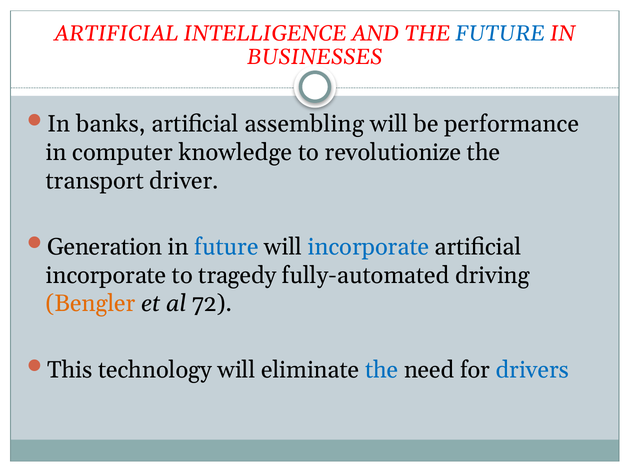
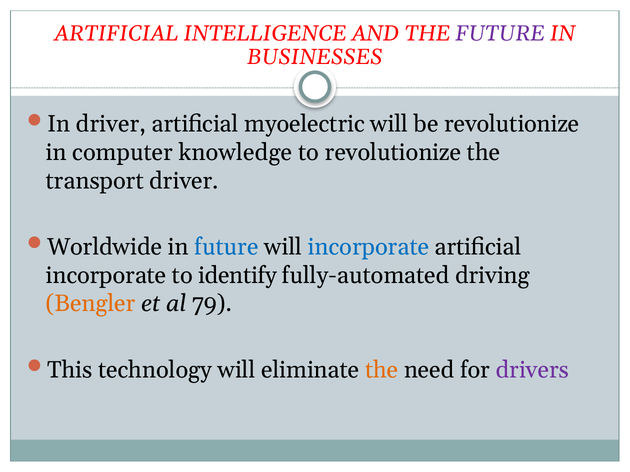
FUTURE colour: blue -> purple (500, 33)
In banks: banks -> driver (111, 124)
assembling: assembling -> myoelectric (305, 124)
be performance: performance -> revolutionize (512, 124)
Generation: Generation -> Worldwide (105, 247)
tragedy: tragedy -> identify (237, 276)
72: 72 -> 79 (212, 304)
the colour: blue -> orange (382, 370)
drivers colour: blue -> purple (532, 370)
